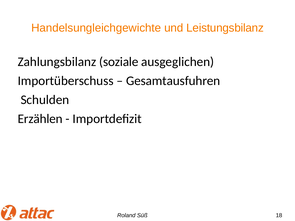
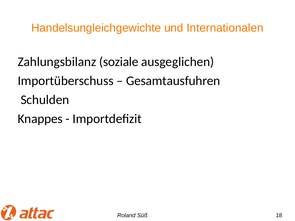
Leistungsbilanz: Leistungsbilanz -> Internationalen (225, 28)
Erzählen: Erzählen -> Knappes (40, 119)
